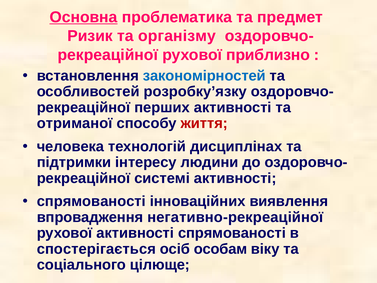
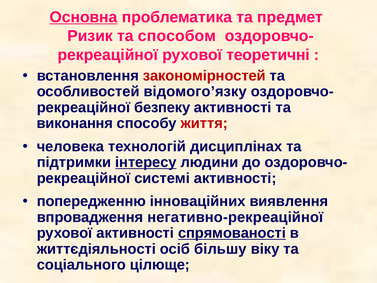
організму: організму -> способом (177, 36)
приблизно: приблизно -> теоретичні (268, 55)
закономірностей colour: blue -> red (204, 76)
розробку’язку: розробку’язку -> відомого’язку (195, 92)
перших: перших -> безпеку (162, 107)
отриманої: отриманої -> виконання (75, 123)
інтересу underline: none -> present (146, 162)
спрямованості: спрямованості -> попередженню (91, 201)
спрямованості underline: none -> present (232, 233)
спостерігається: спостерігається -> життєдіяльності (96, 249)
особам: особам -> більшу (220, 249)
